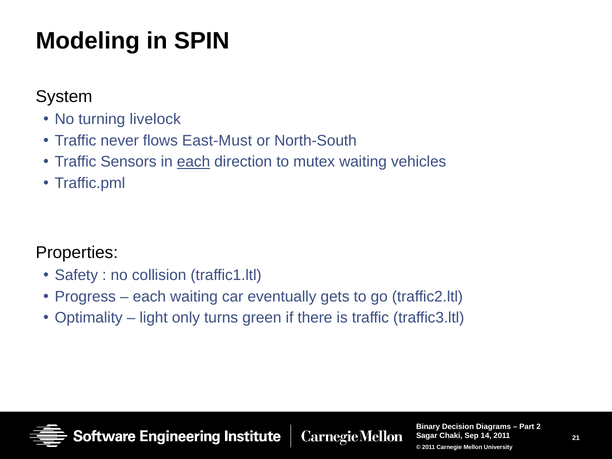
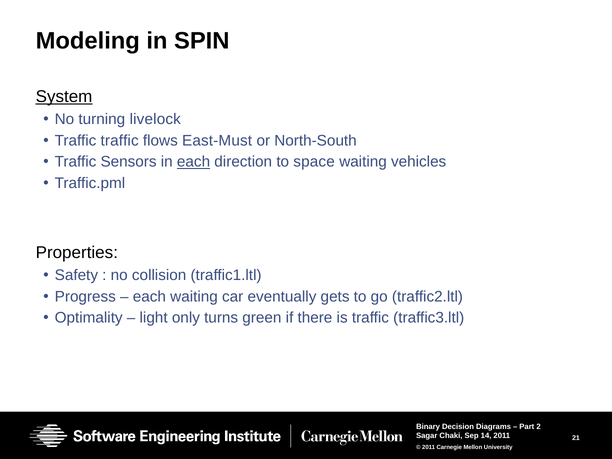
System underline: none -> present (64, 97)
Traffic never: never -> traffic (120, 141)
mutex: mutex -> space (314, 162)
